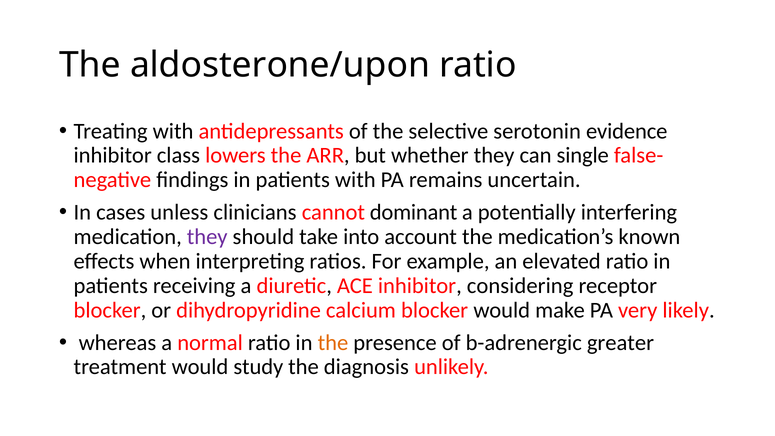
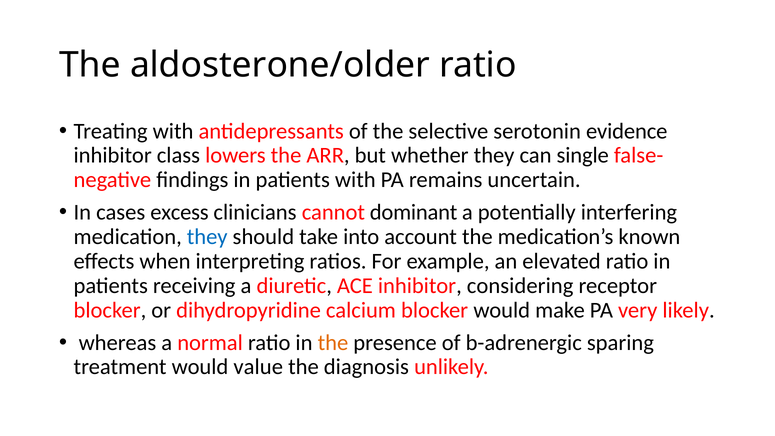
aldosterone/upon: aldosterone/upon -> aldosterone/older (280, 65)
unless: unless -> excess (179, 212)
they colour: purple -> blue (207, 237)
greater: greater -> sparing (620, 343)
study: study -> value (258, 367)
